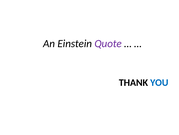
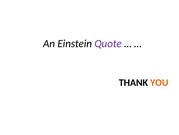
YOU colour: blue -> orange (159, 82)
